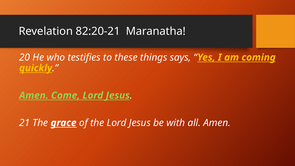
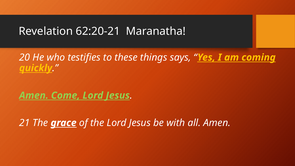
82:20-21: 82:20-21 -> 62:20-21 (98, 31)
